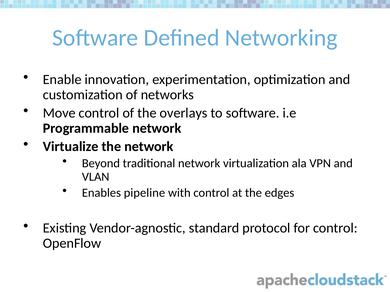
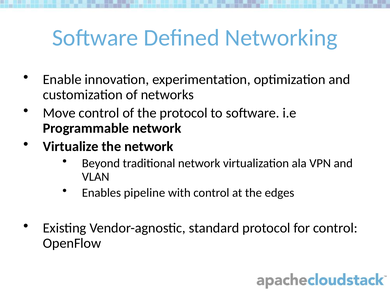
the overlays: overlays -> protocol (184, 113)
